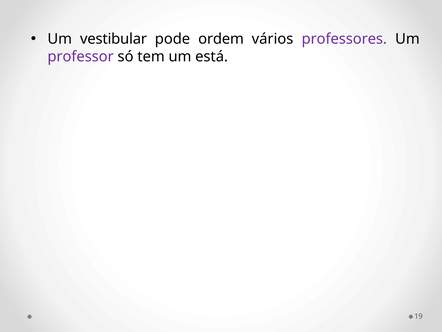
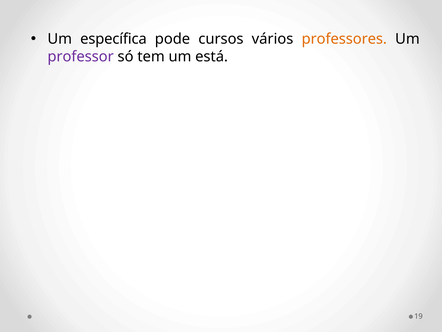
vestibular: vestibular -> específica (113, 39)
ordem: ordem -> cursos (221, 39)
professores colour: purple -> orange (344, 39)
